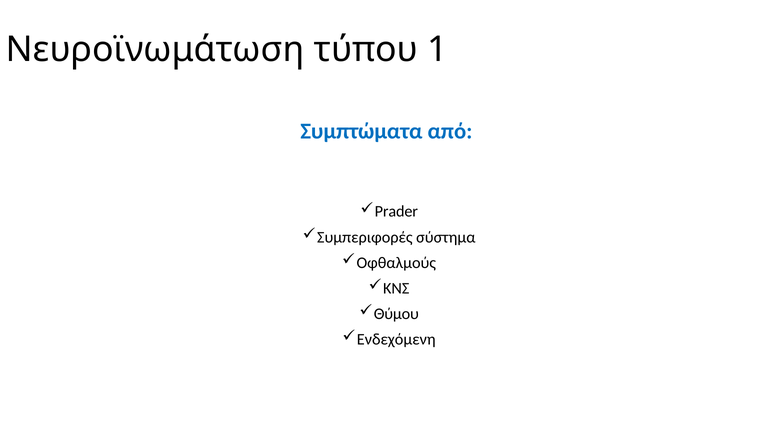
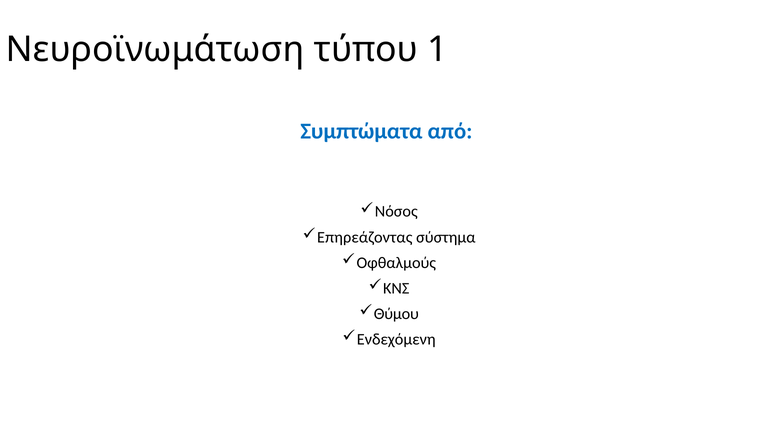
Prader: Prader -> Νόσος (396, 212)
Συμπεριφορές: Συμπεριφορές -> Επηρεάζοντας (365, 238)
